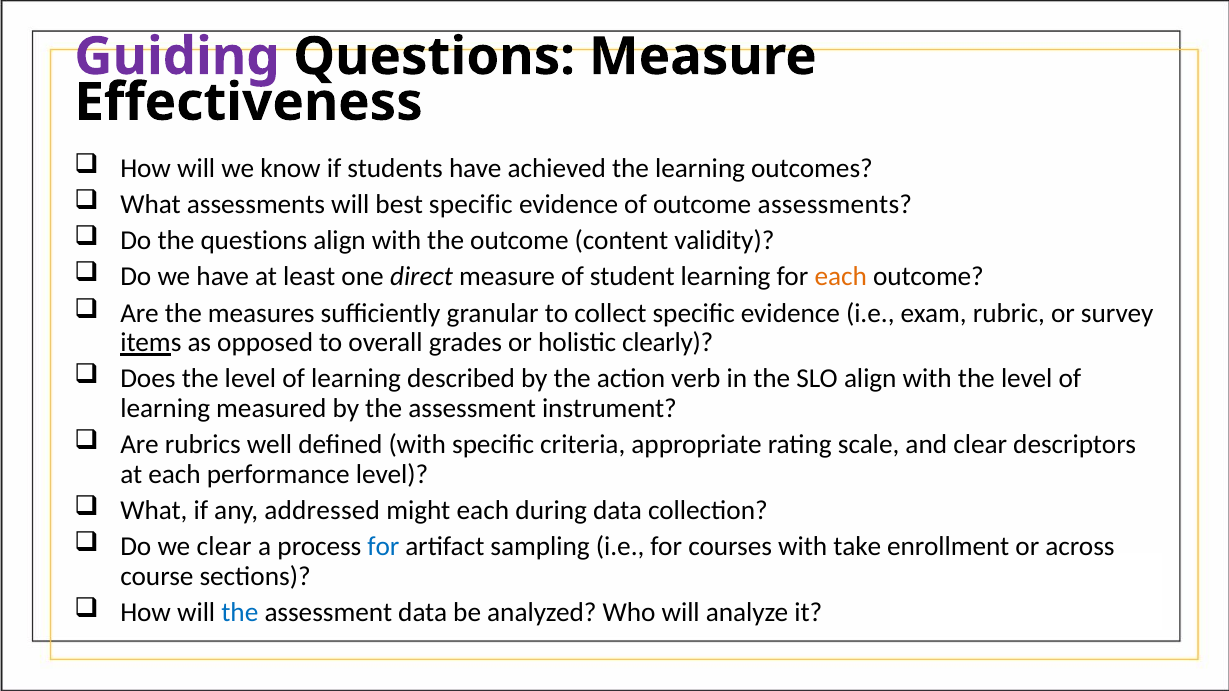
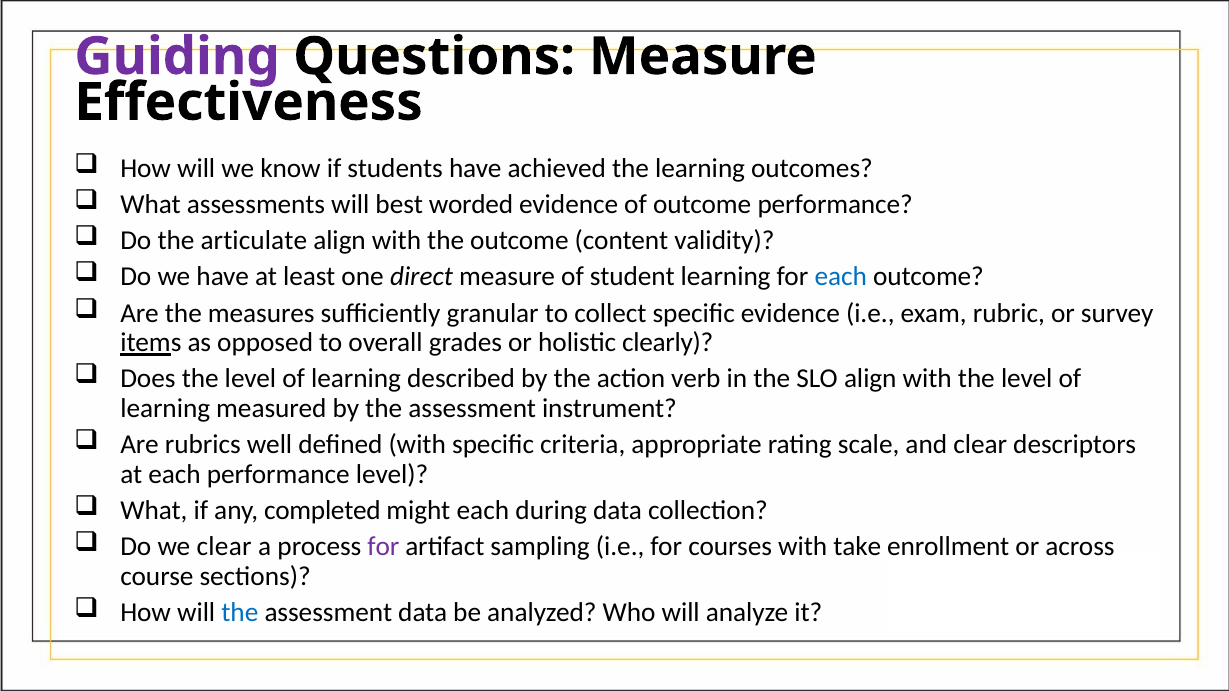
best specific: specific -> worded (471, 205)
outcome assessments: assessments -> performance (835, 205)
the questions: questions -> articulate (254, 241)
each colour: orange -> blue (841, 277)
addressed: addressed -> completed (322, 511)
for colour: blue -> purple (383, 547)
